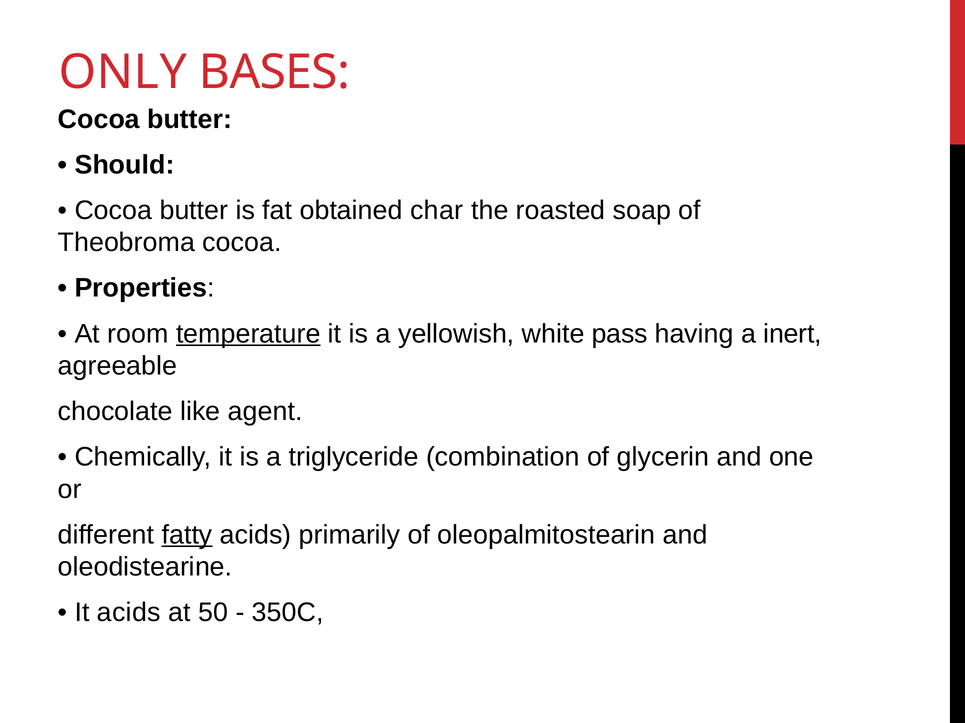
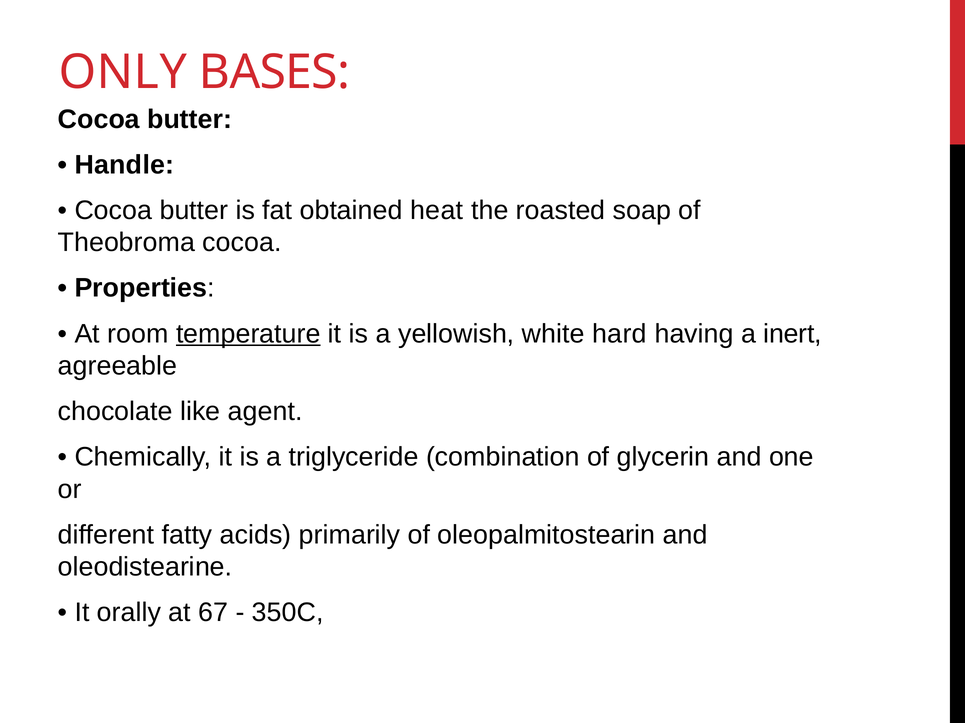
Should: Should -> Handle (124, 165)
char: char -> heat (437, 211)
pass: pass -> hard (619, 334)
fatty underline: present -> none (187, 535)
It acids: acids -> orally (129, 613)
50: 50 -> 67 (213, 613)
